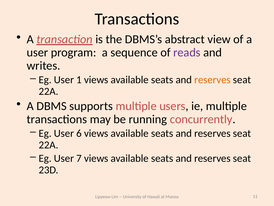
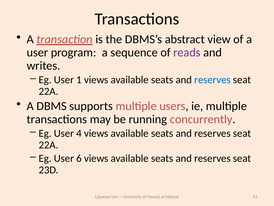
reserves colour: orange -> blue (212, 80)
6: 6 -> 4 (79, 133)
7: 7 -> 6 (79, 158)
